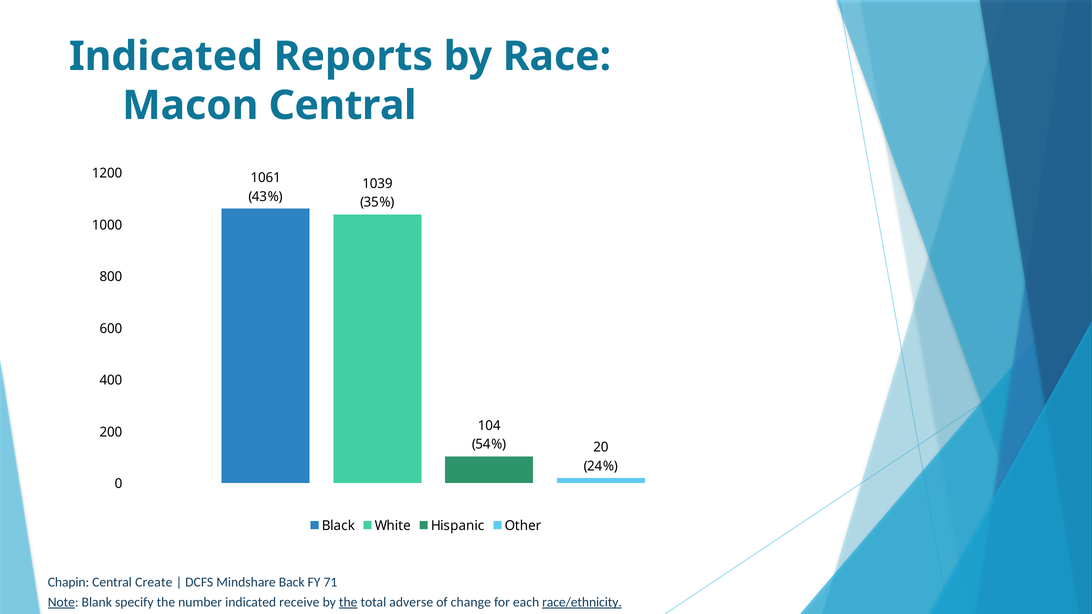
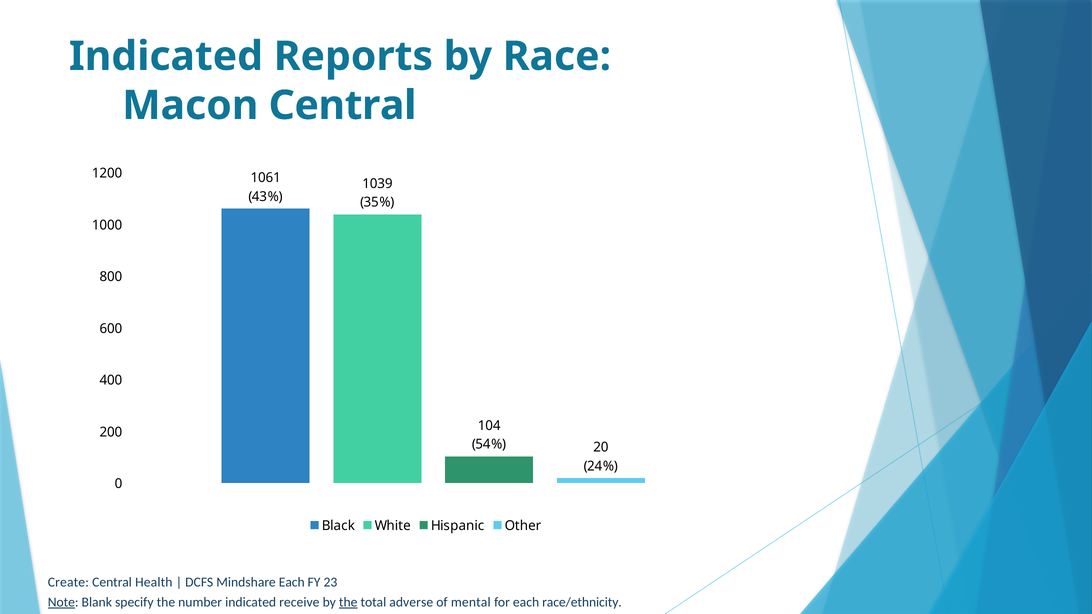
Chapin: Chapin -> Create (68, 583)
Create: Create -> Health (154, 583)
Mindshare Back: Back -> Each (292, 583)
71: 71 -> 23 (330, 583)
change: change -> mental (471, 602)
race/ethnicity underline: present -> none (582, 602)
